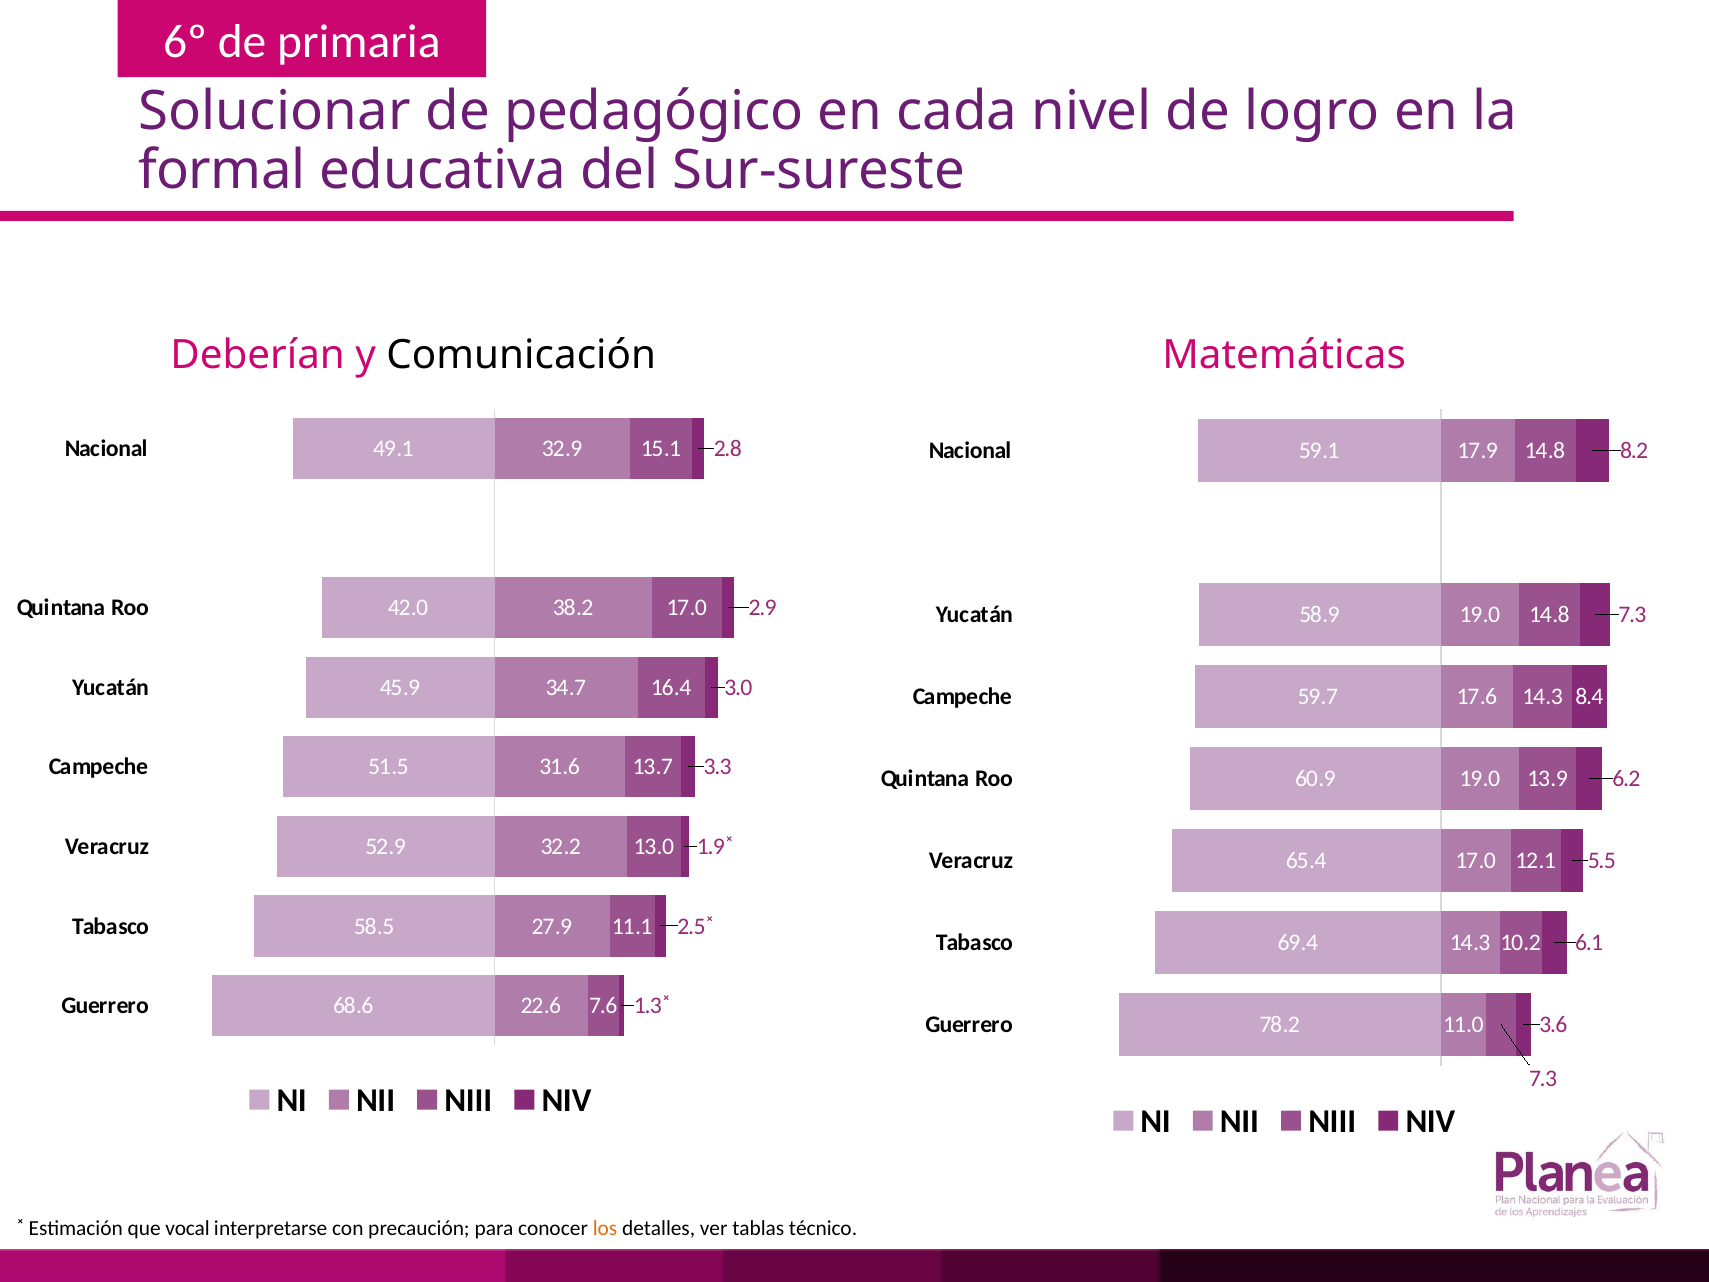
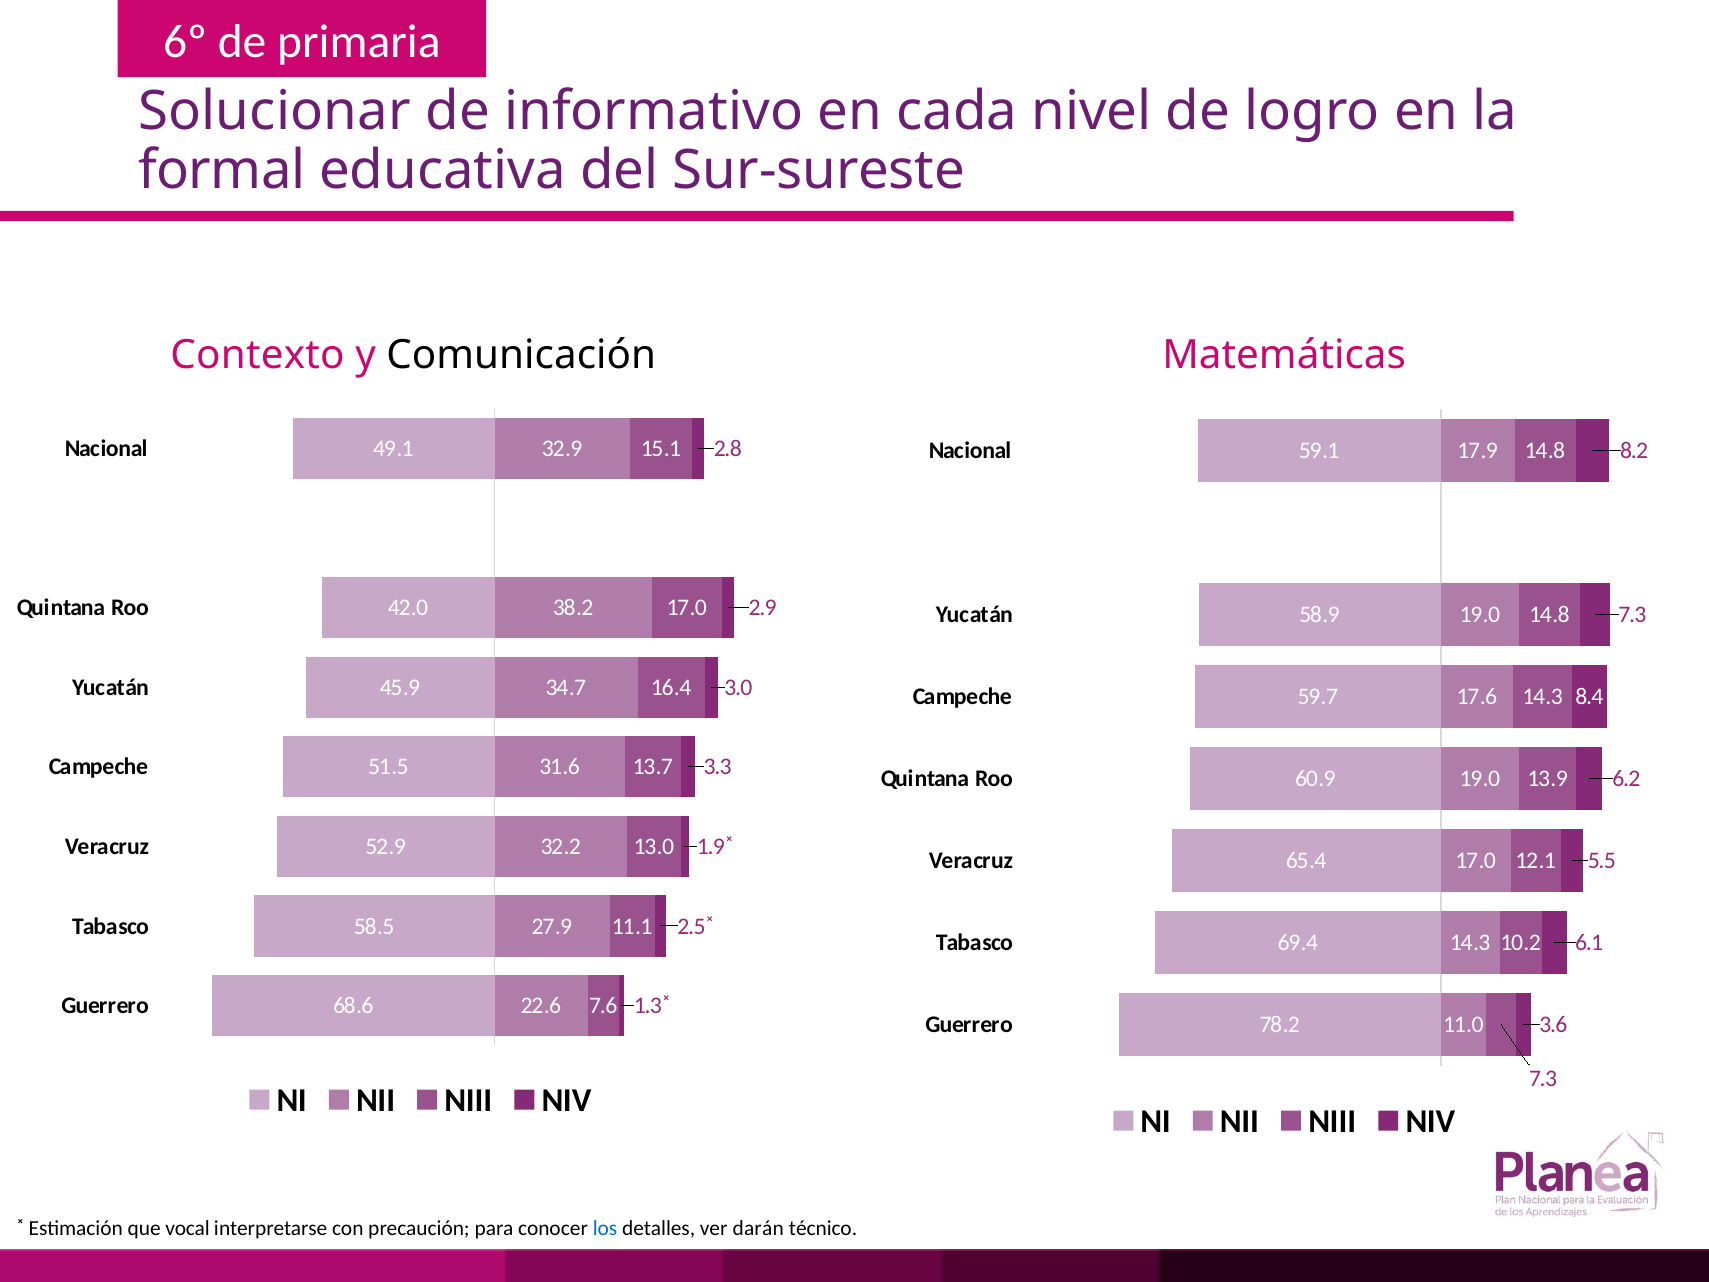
pedagógico: pedagógico -> informativo (654, 112)
Deberían: Deberían -> Contexto (258, 355)
los colour: orange -> blue (605, 1228)
tablas: tablas -> darán (758, 1228)
